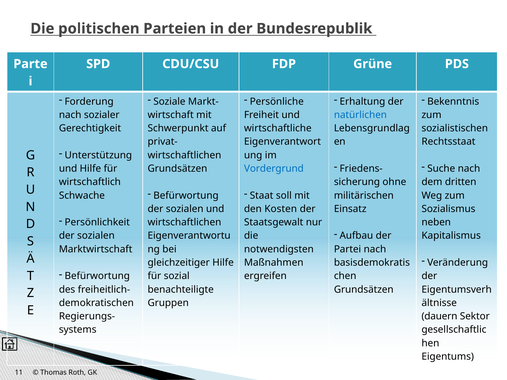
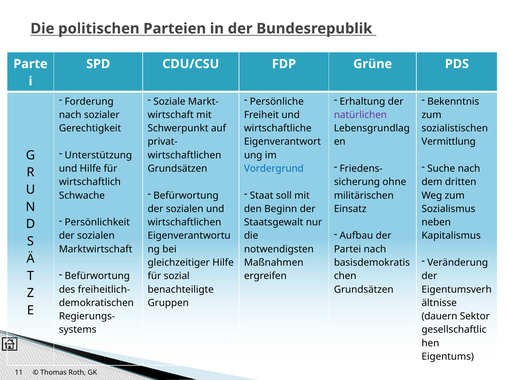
natürlichen colour: blue -> purple (360, 115)
Rechtsstaat: Rechtsstaat -> Vermittlung (449, 142)
Kosten: Kosten -> Beginn (281, 209)
